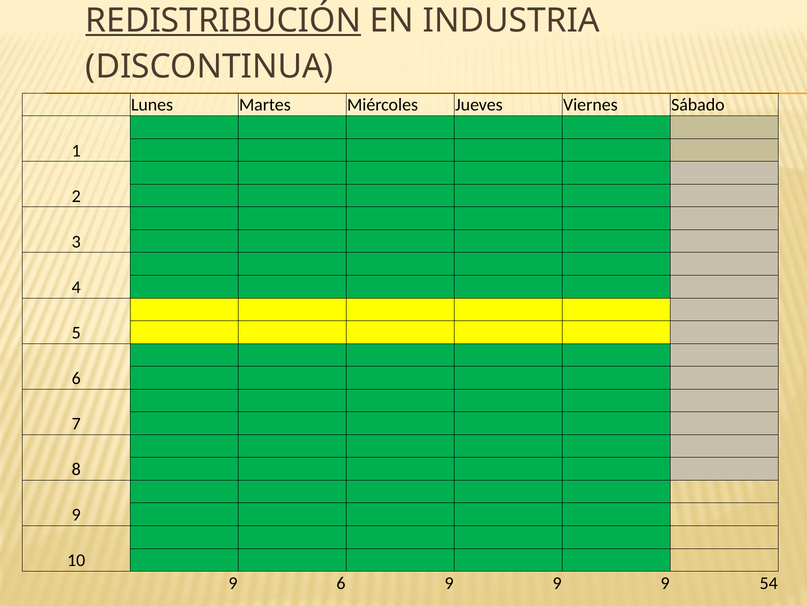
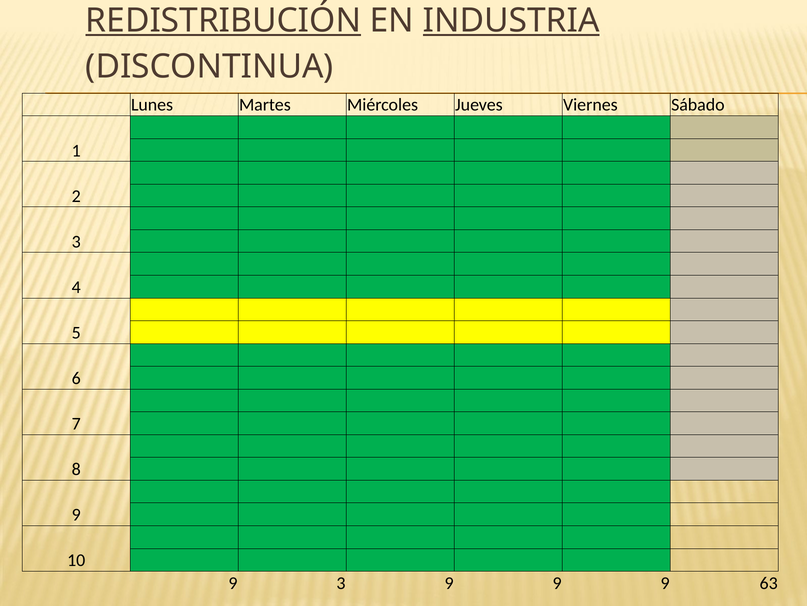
INDUSTRIA underline: none -> present (511, 21)
9 6: 6 -> 3 (341, 583)
54: 54 -> 63 (769, 583)
